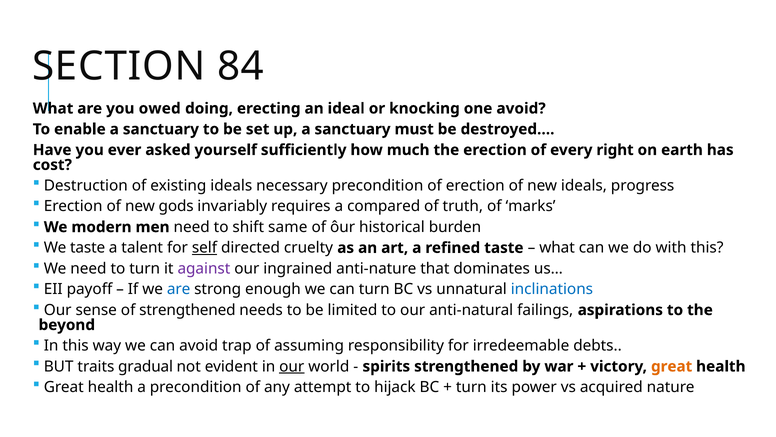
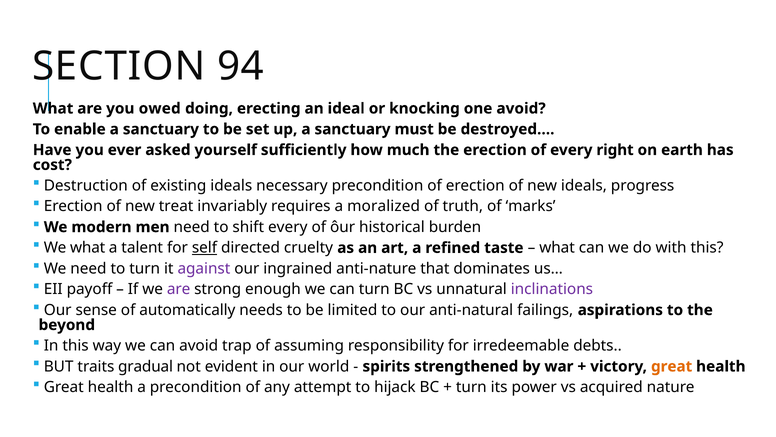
84: 84 -> 94 (241, 66)
gods: gods -> treat (176, 206)
compared: compared -> moralized (384, 206)
shift same: same -> every (288, 227)
We taste: taste -> what (88, 248)
are colour: blue -> purple (179, 289)
inclinations colour: blue -> purple (552, 289)
of strengthened: strengthened -> automatically (187, 310)
our underline: present -> none (292, 366)
